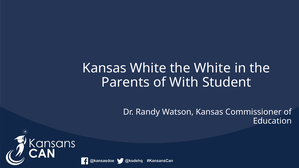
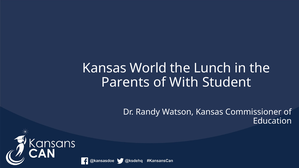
Kansas White: White -> World (148, 68)
the White: White -> Lunch (212, 68)
